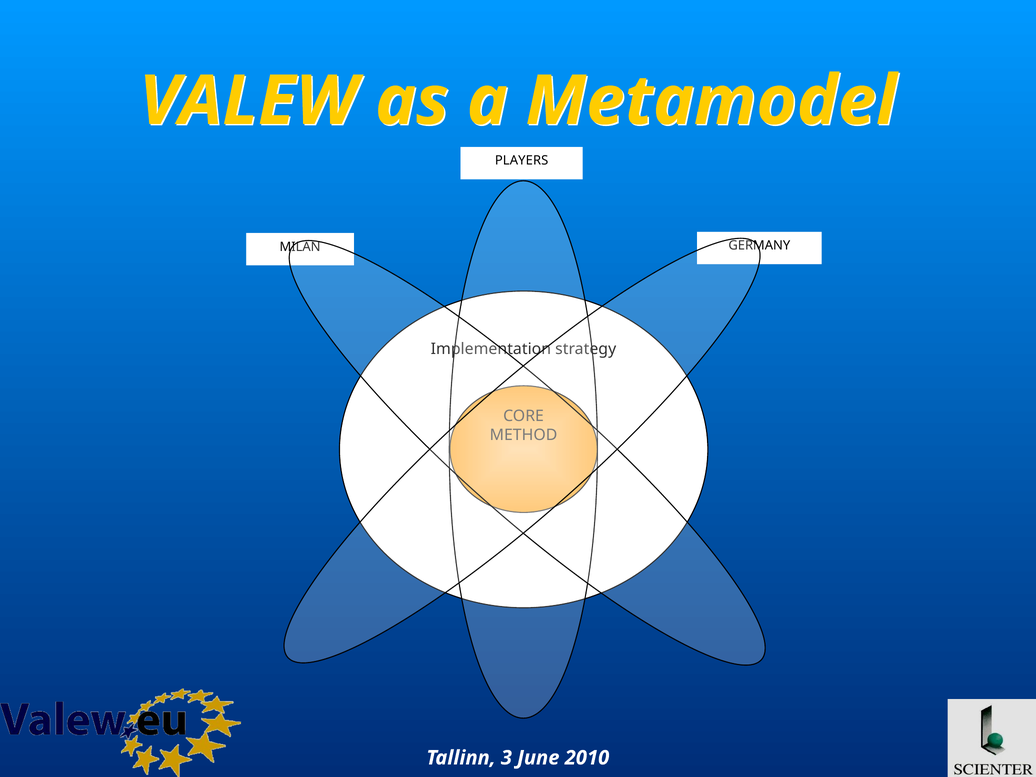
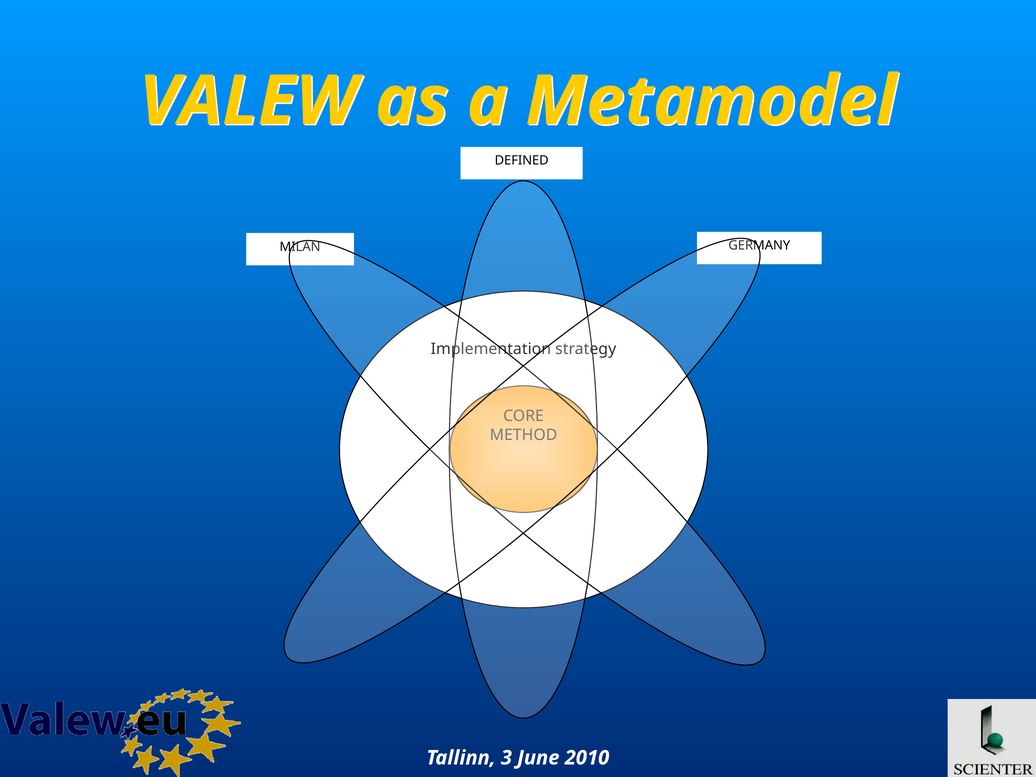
PLAYERS: PLAYERS -> DEFINED (522, 161)
